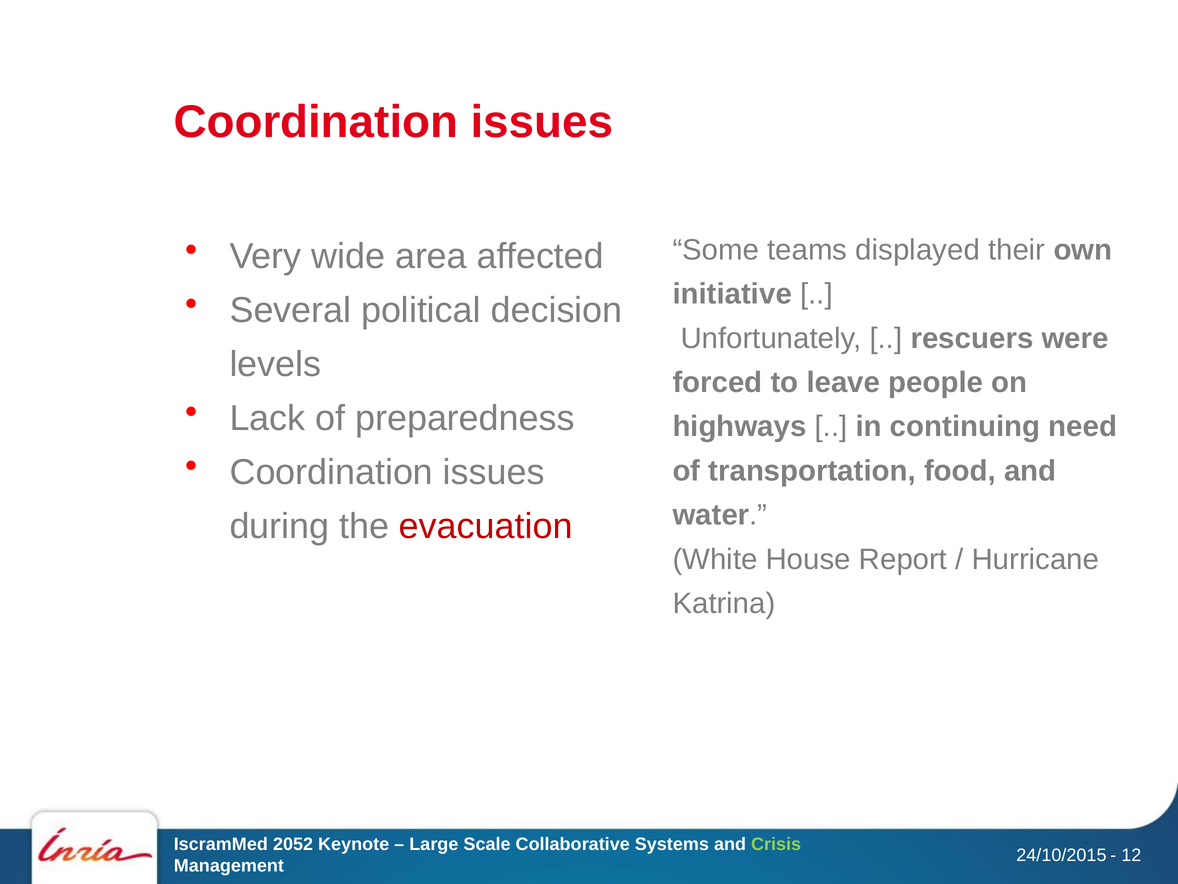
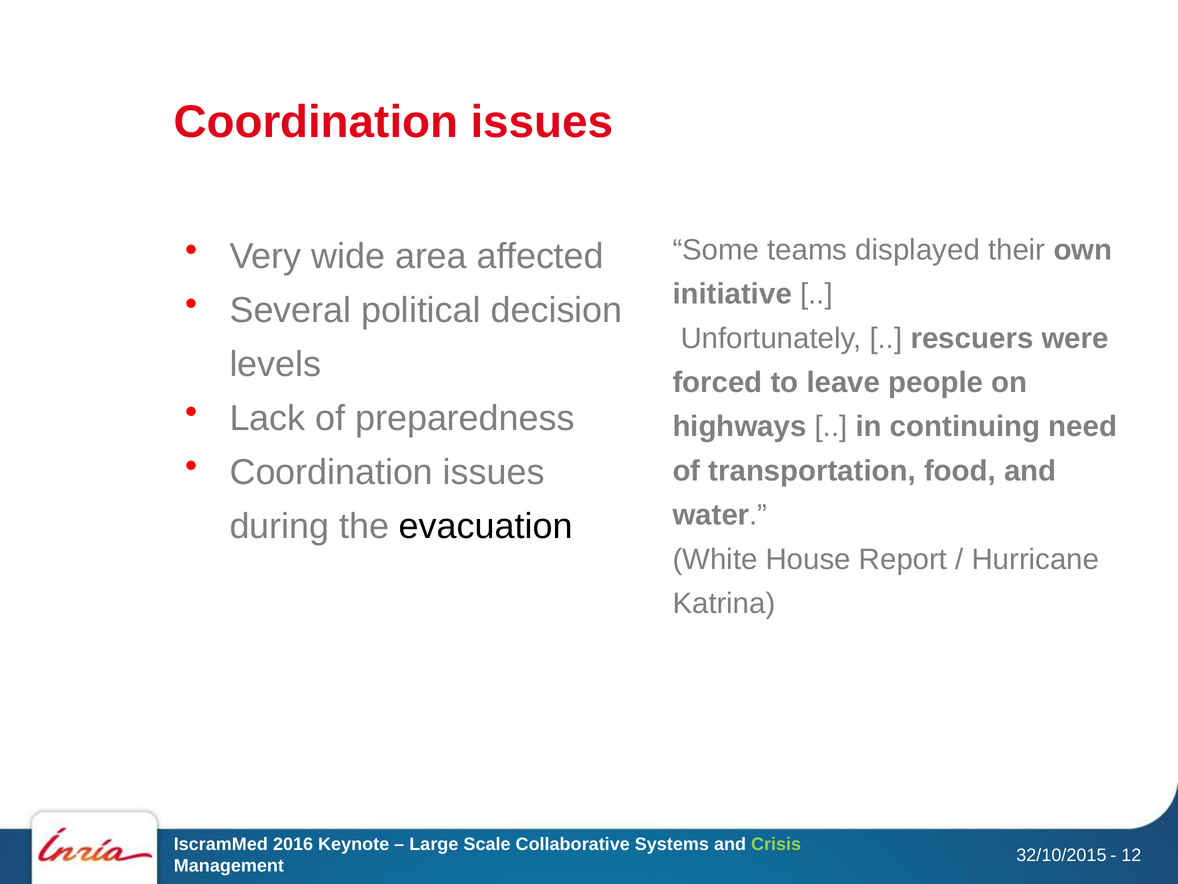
evacuation colour: red -> black (486, 526)
2052: 2052 -> 2016 (293, 844)
24/10/2015: 24/10/2015 -> 32/10/2015 (1061, 855)
